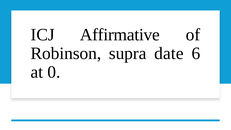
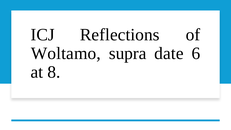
Affirmative: Affirmative -> Reflections (120, 35)
Robinson: Robinson -> Woltamo (66, 53)
0: 0 -> 8 (54, 72)
